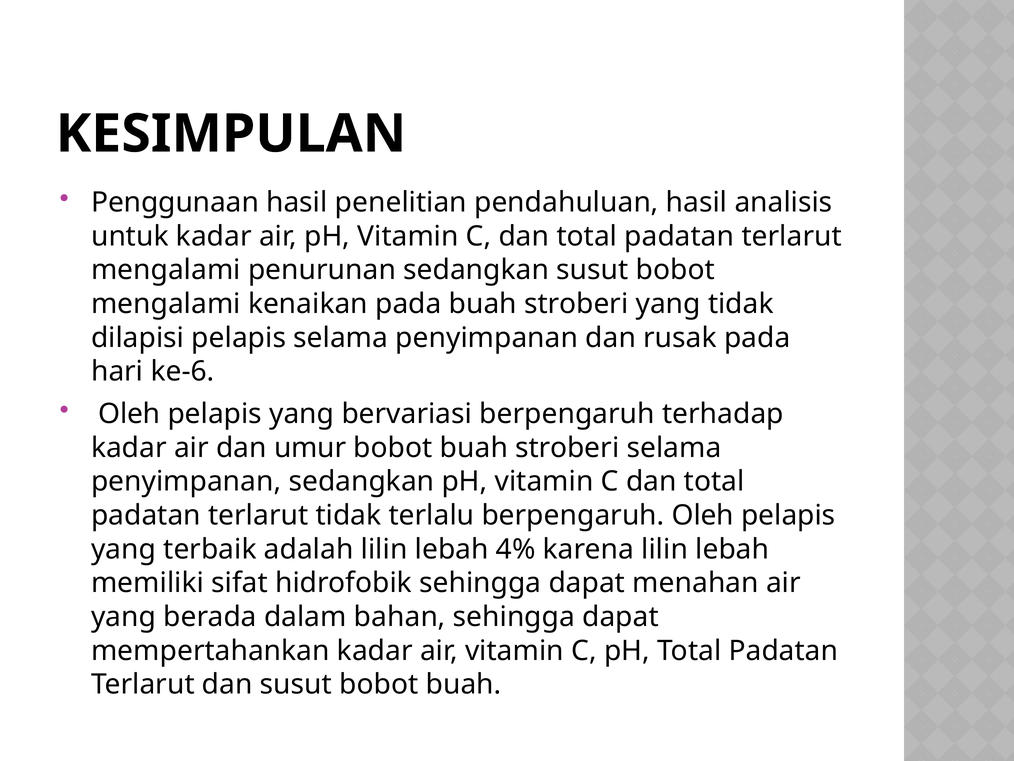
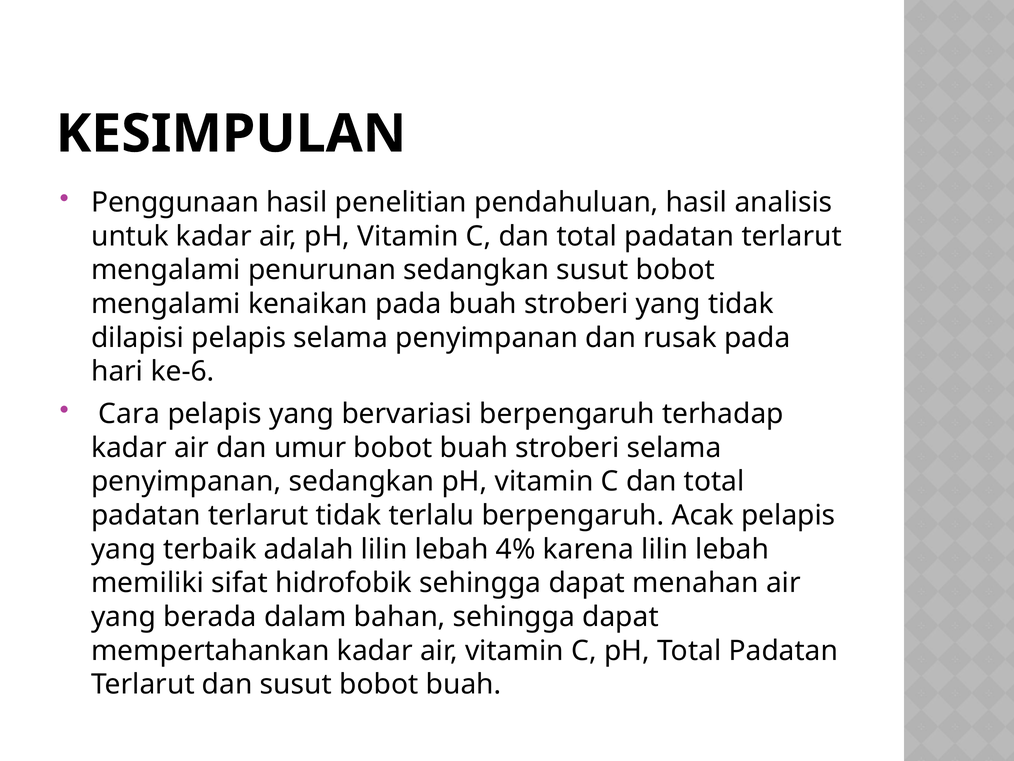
Oleh: Oleh -> Cara (129, 414)
berpengaruh Oleh: Oleh -> Acak (703, 515)
